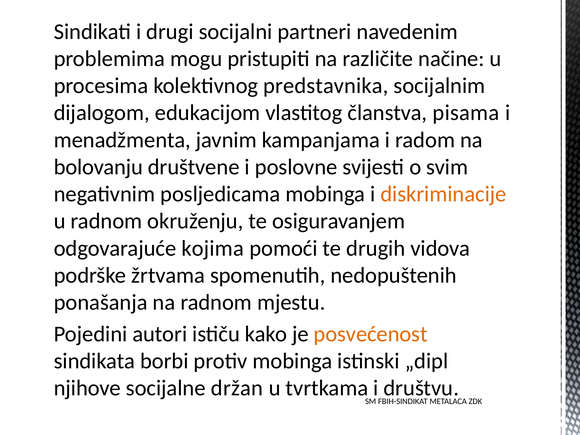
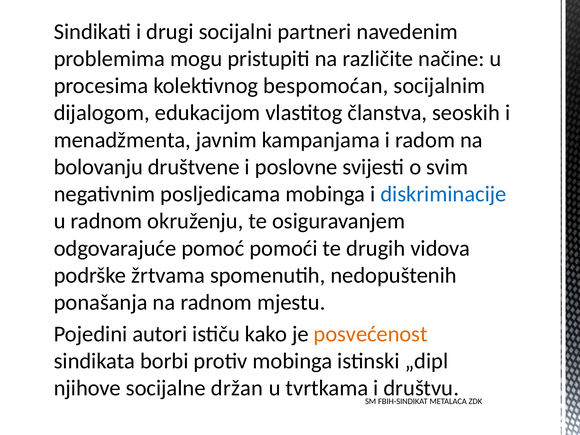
predstavnika: predstavnika -> bespomoćan (326, 86)
pisama: pisama -> seoskih (466, 113)
diskriminacije colour: orange -> blue (443, 194)
kojima: kojima -> pomoć (213, 248)
